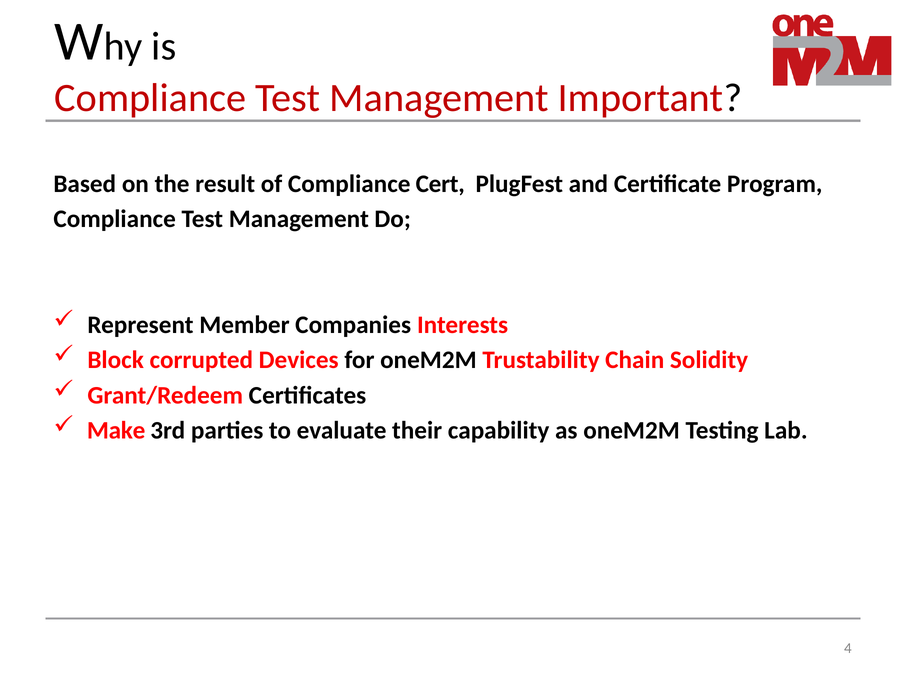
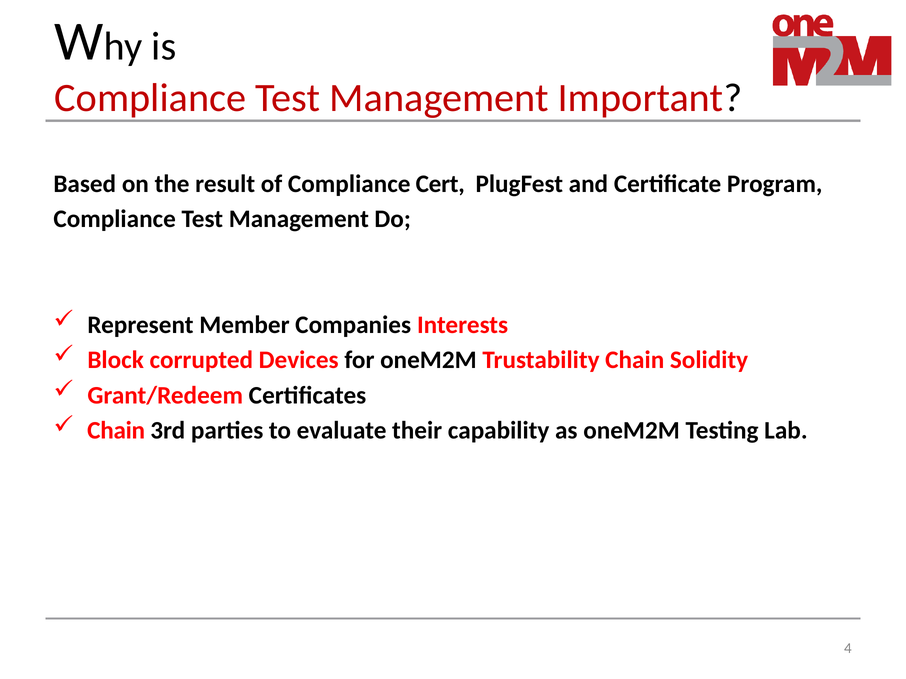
Make: Make -> Chain (116, 431)
